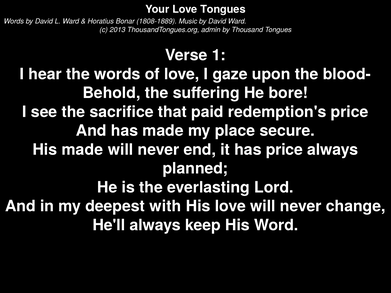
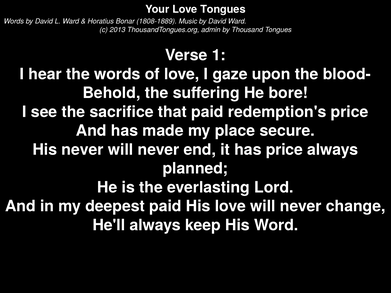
His made: made -> never (82, 150)
deepest with: with -> paid (165, 206)
